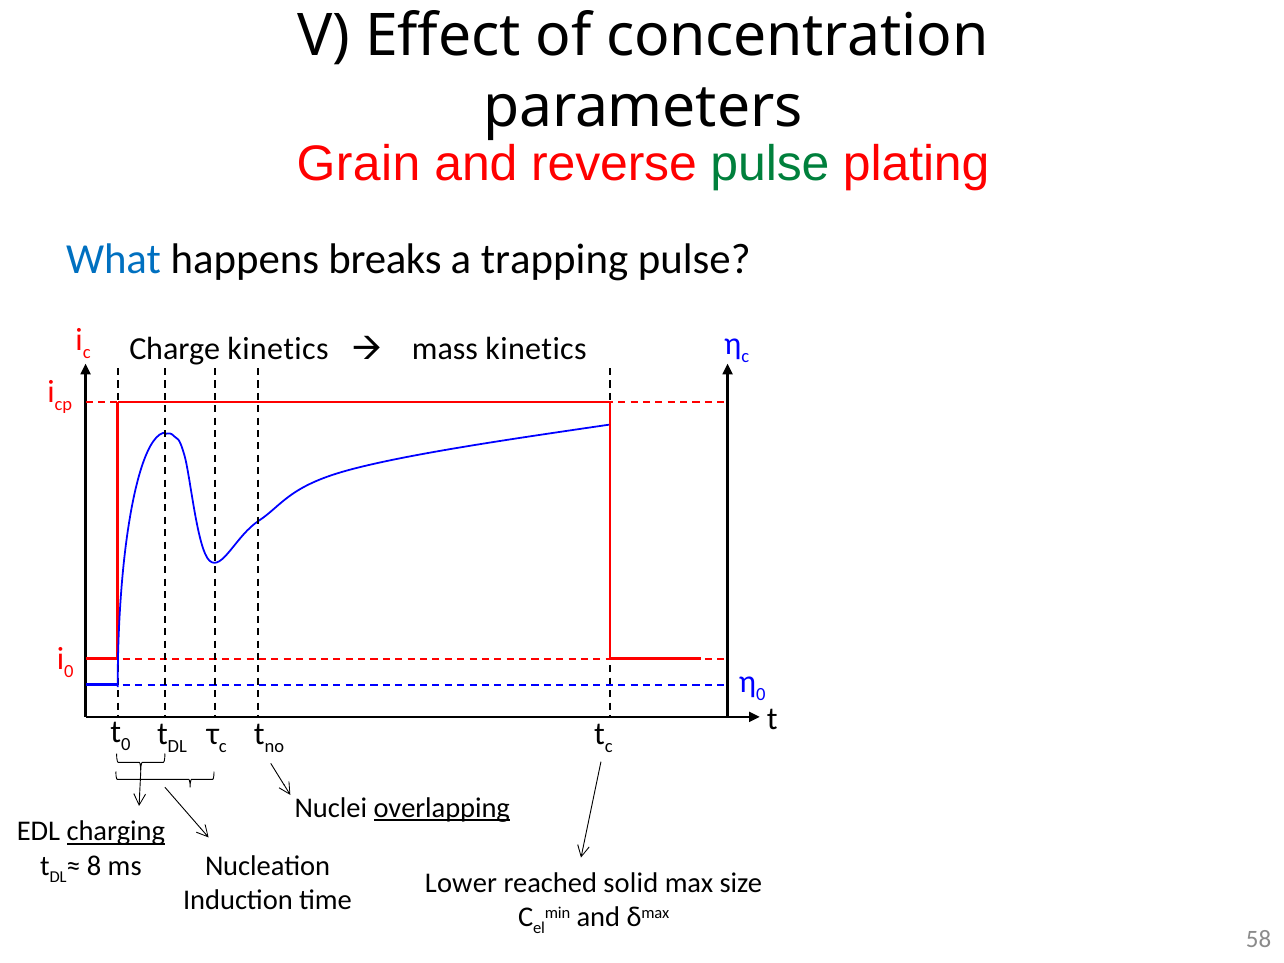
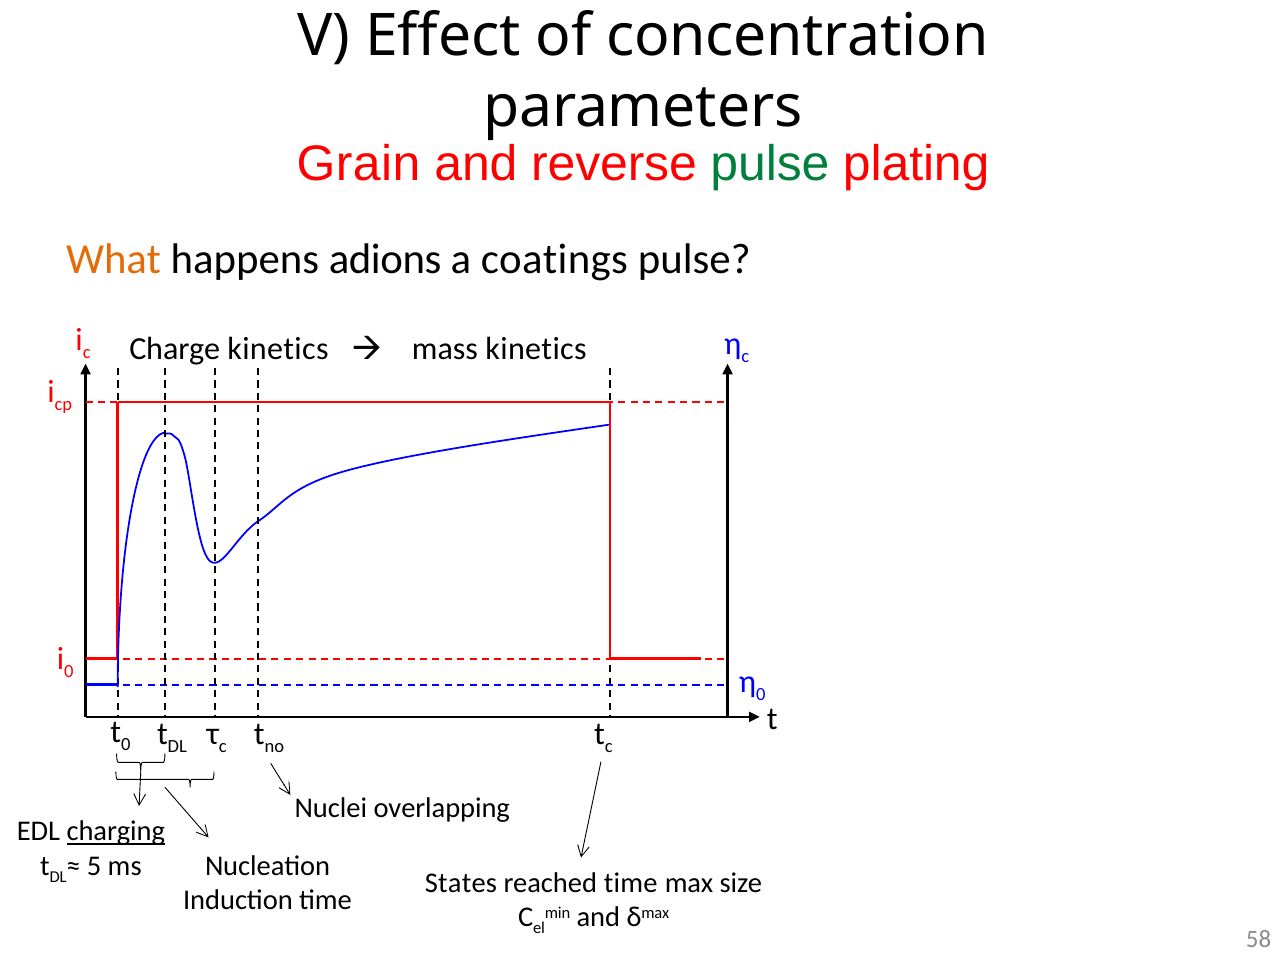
What colour: blue -> orange (114, 260)
breaks: breaks -> adions (385, 260)
trapping: trapping -> coatings (554, 260)
overlapping underline: present -> none (442, 808)
8: 8 -> 5 (94, 866)
Lower: Lower -> States (461, 883)
reached solid: solid -> time (631, 883)
